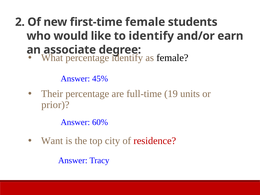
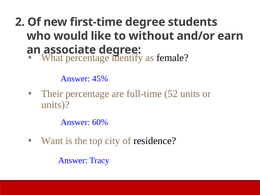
first-time female: female -> degree (145, 22)
to identify: identify -> without (151, 36)
19: 19 -> 52 (171, 94)
prior: prior -> units (55, 105)
residence colour: red -> black (155, 141)
